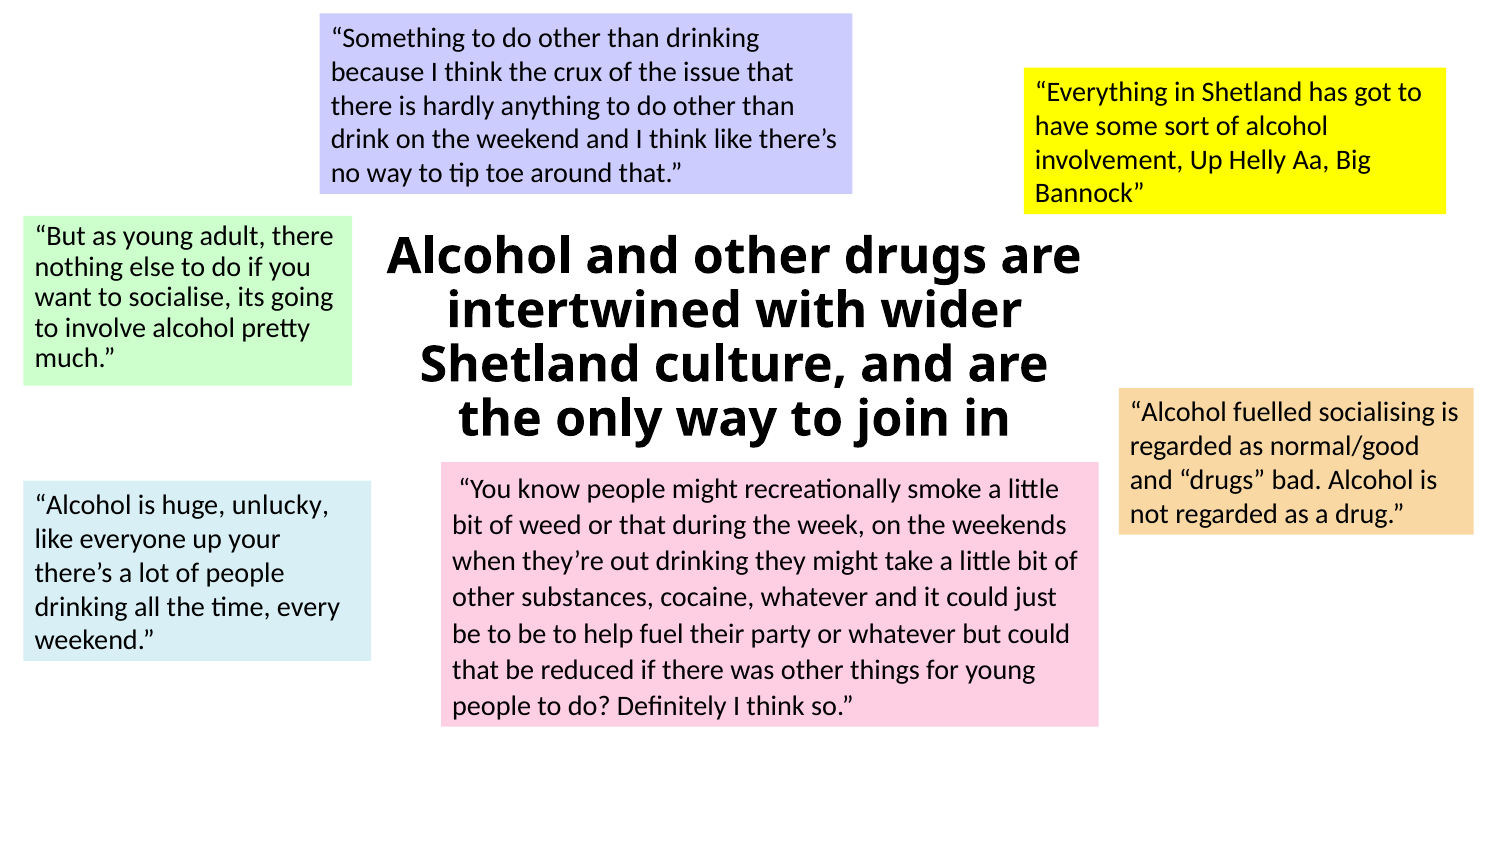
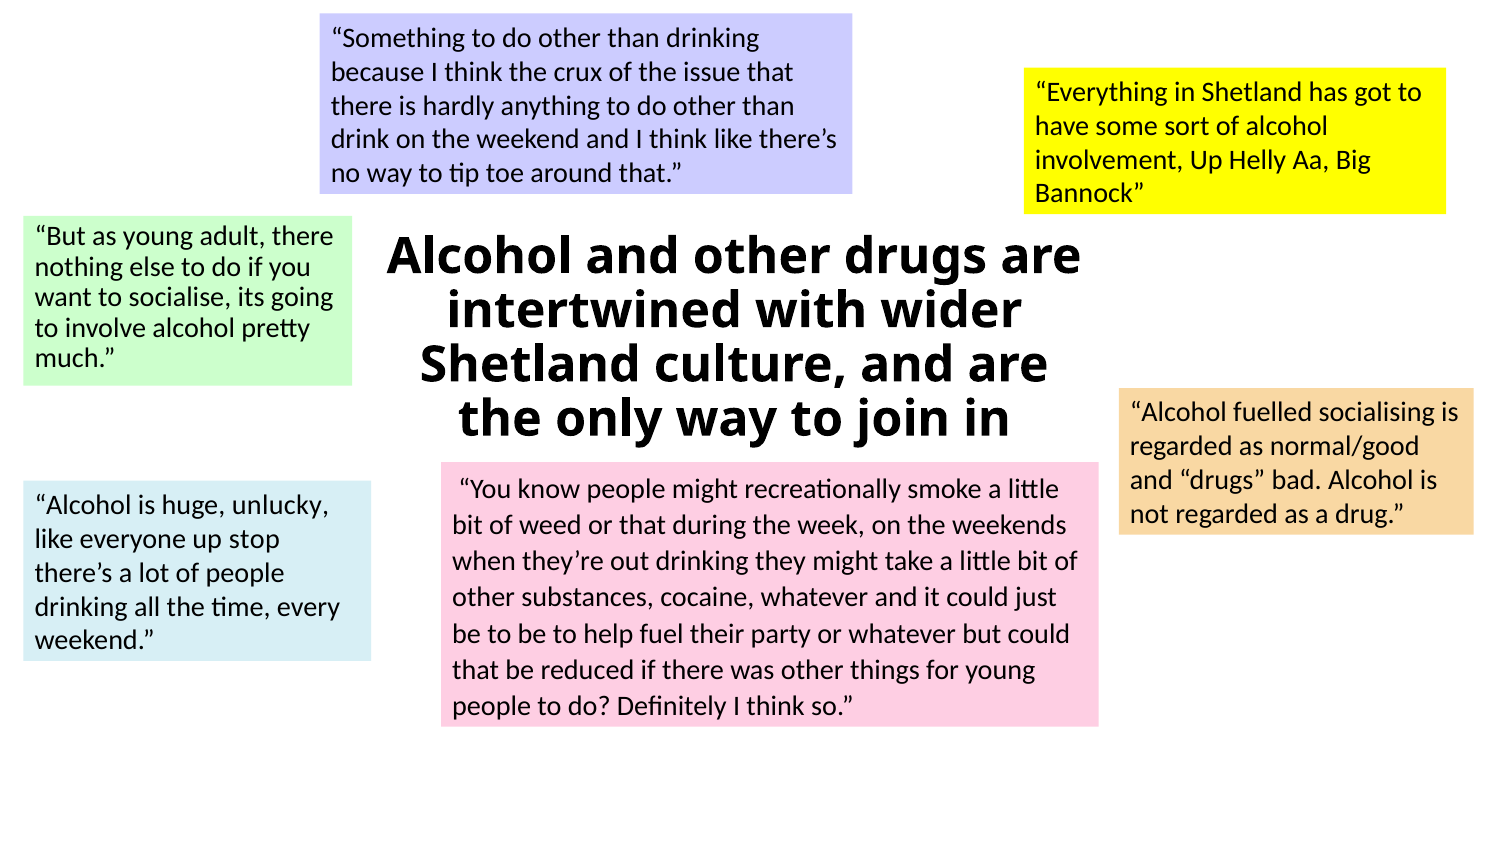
your: your -> stop (254, 539)
